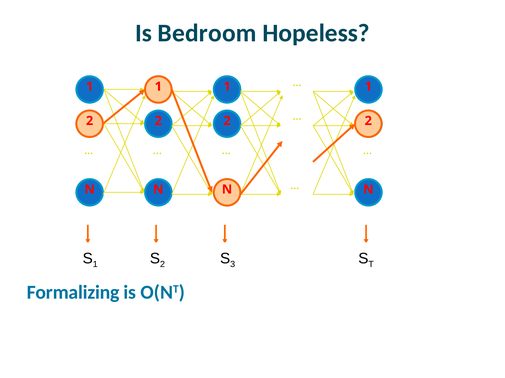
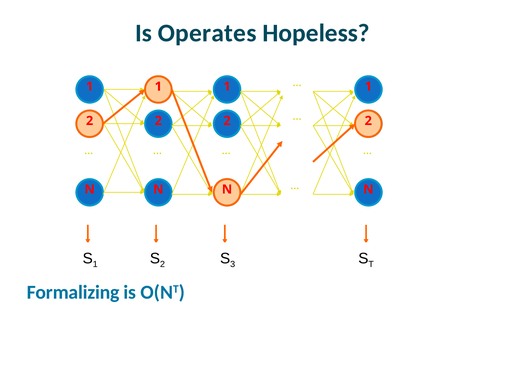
Bedroom: Bedroom -> Operates (207, 33)
